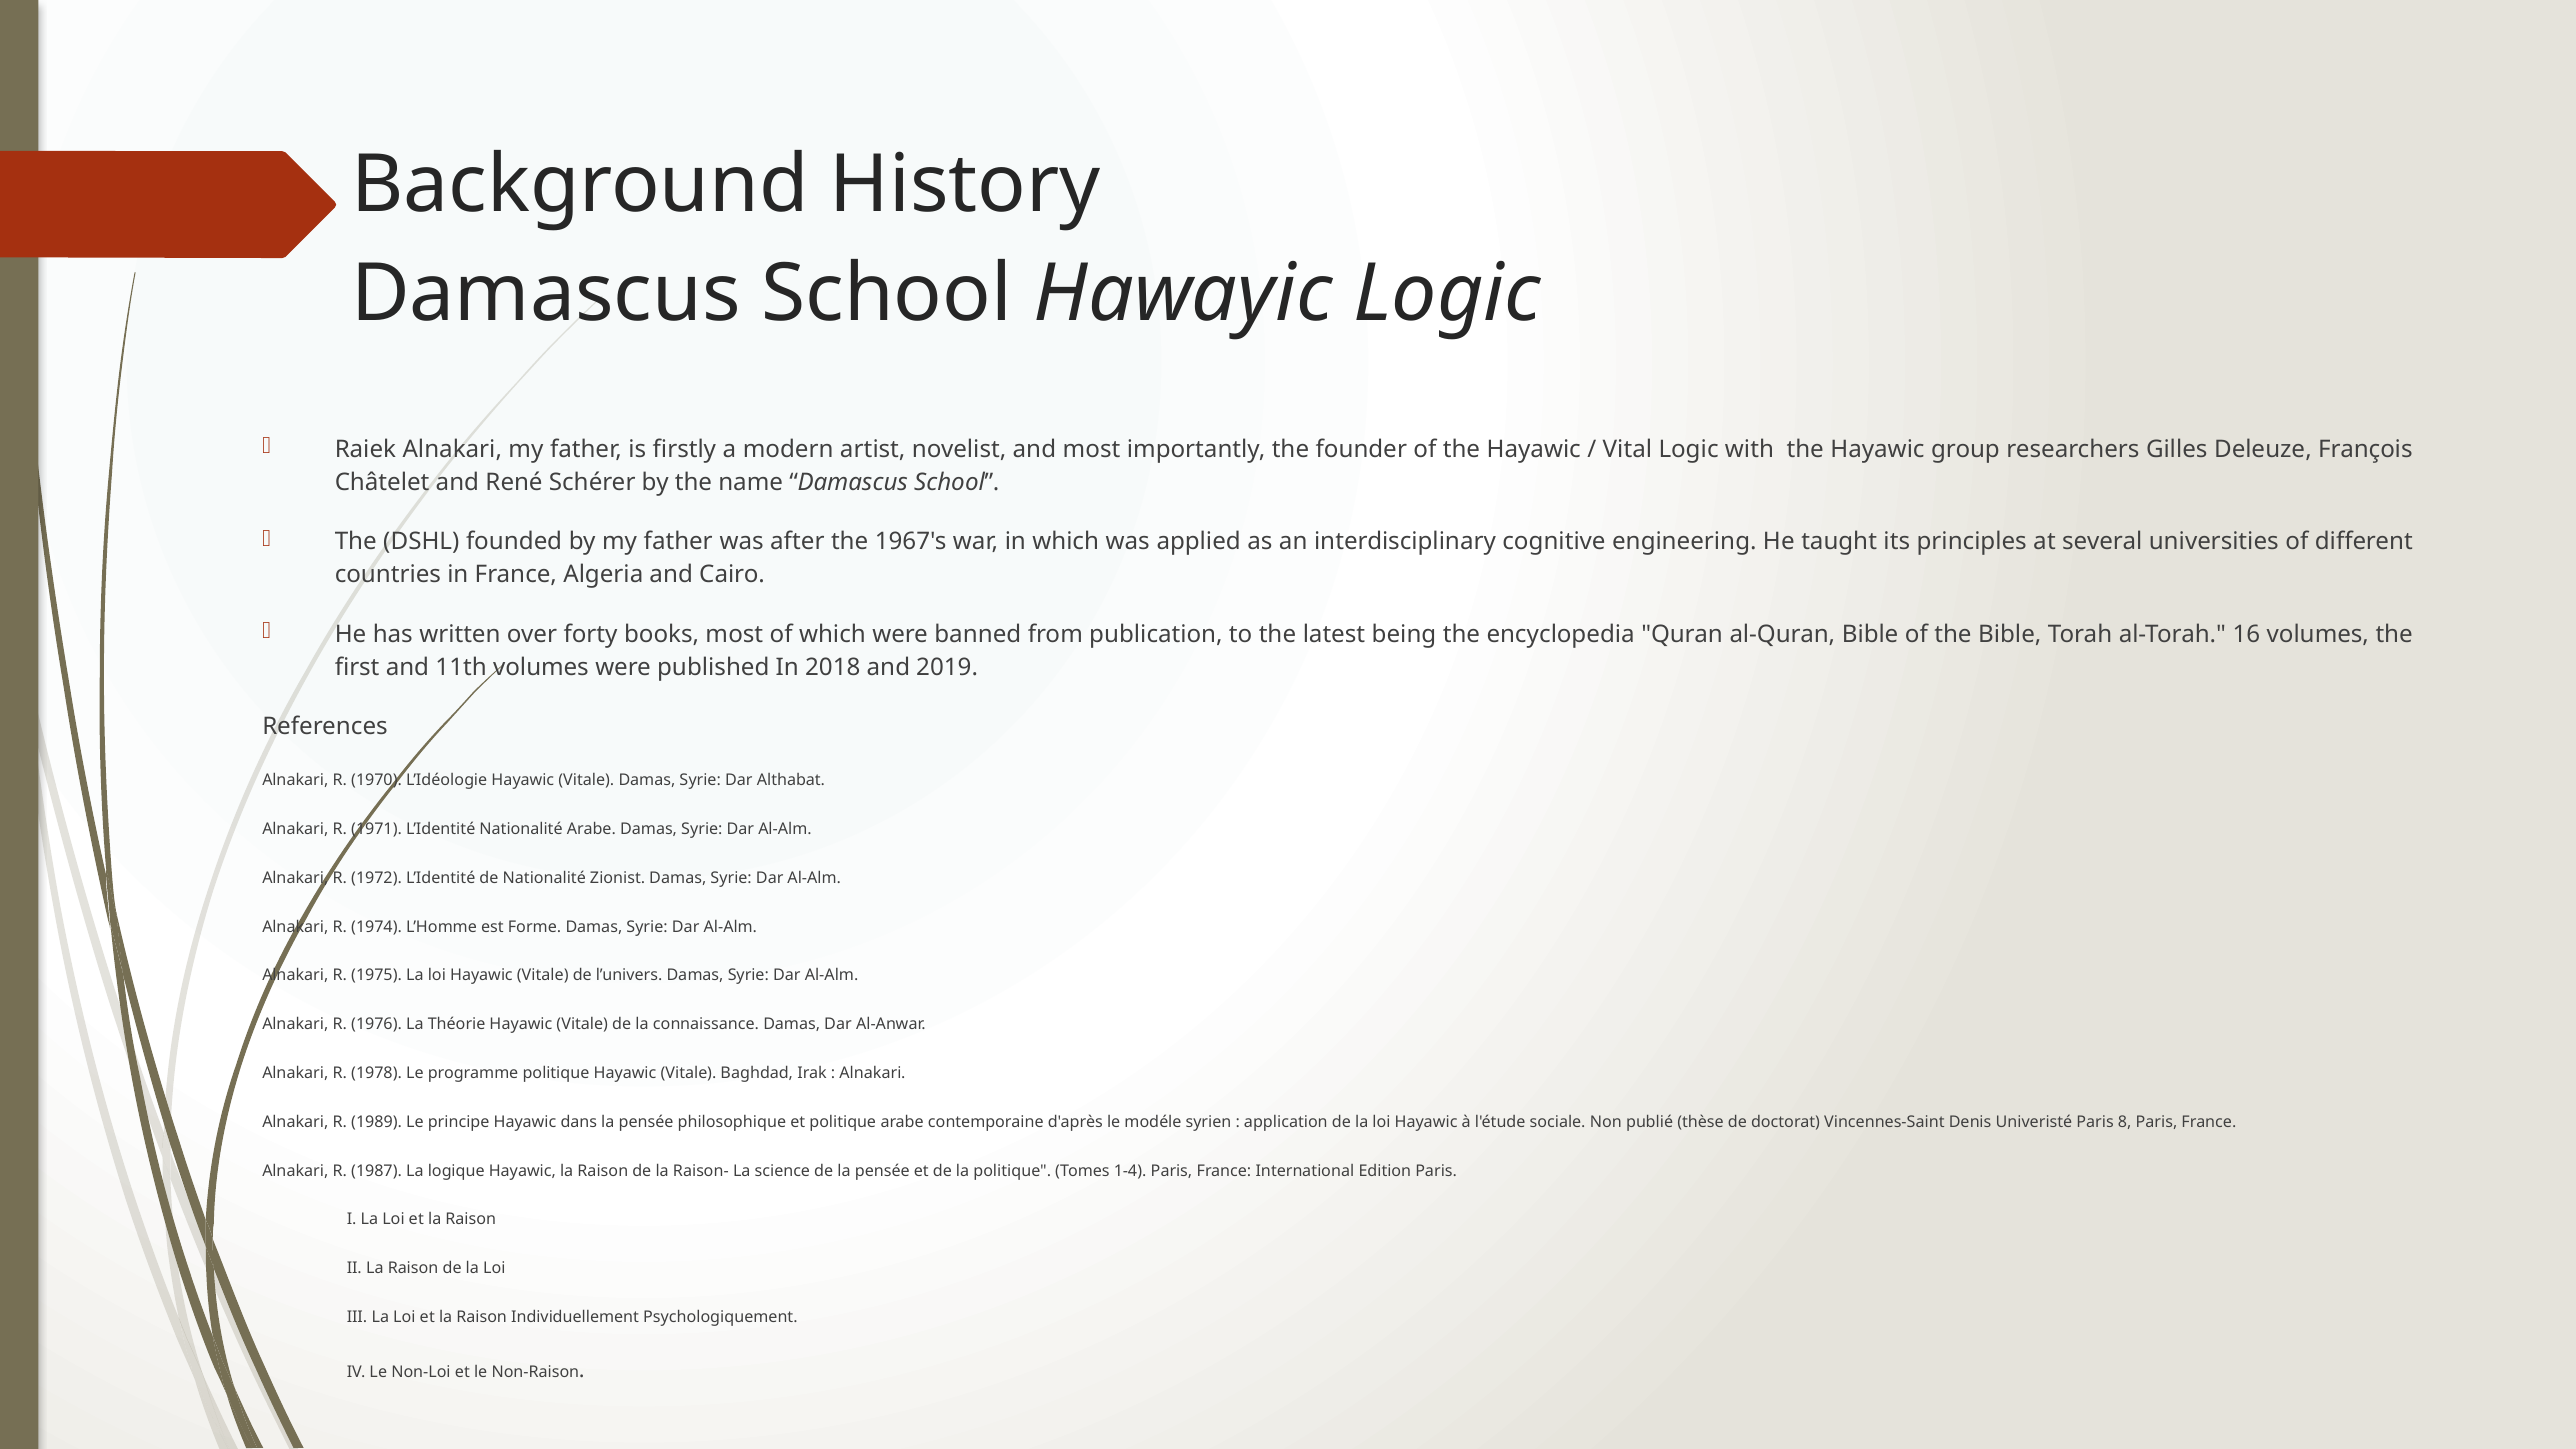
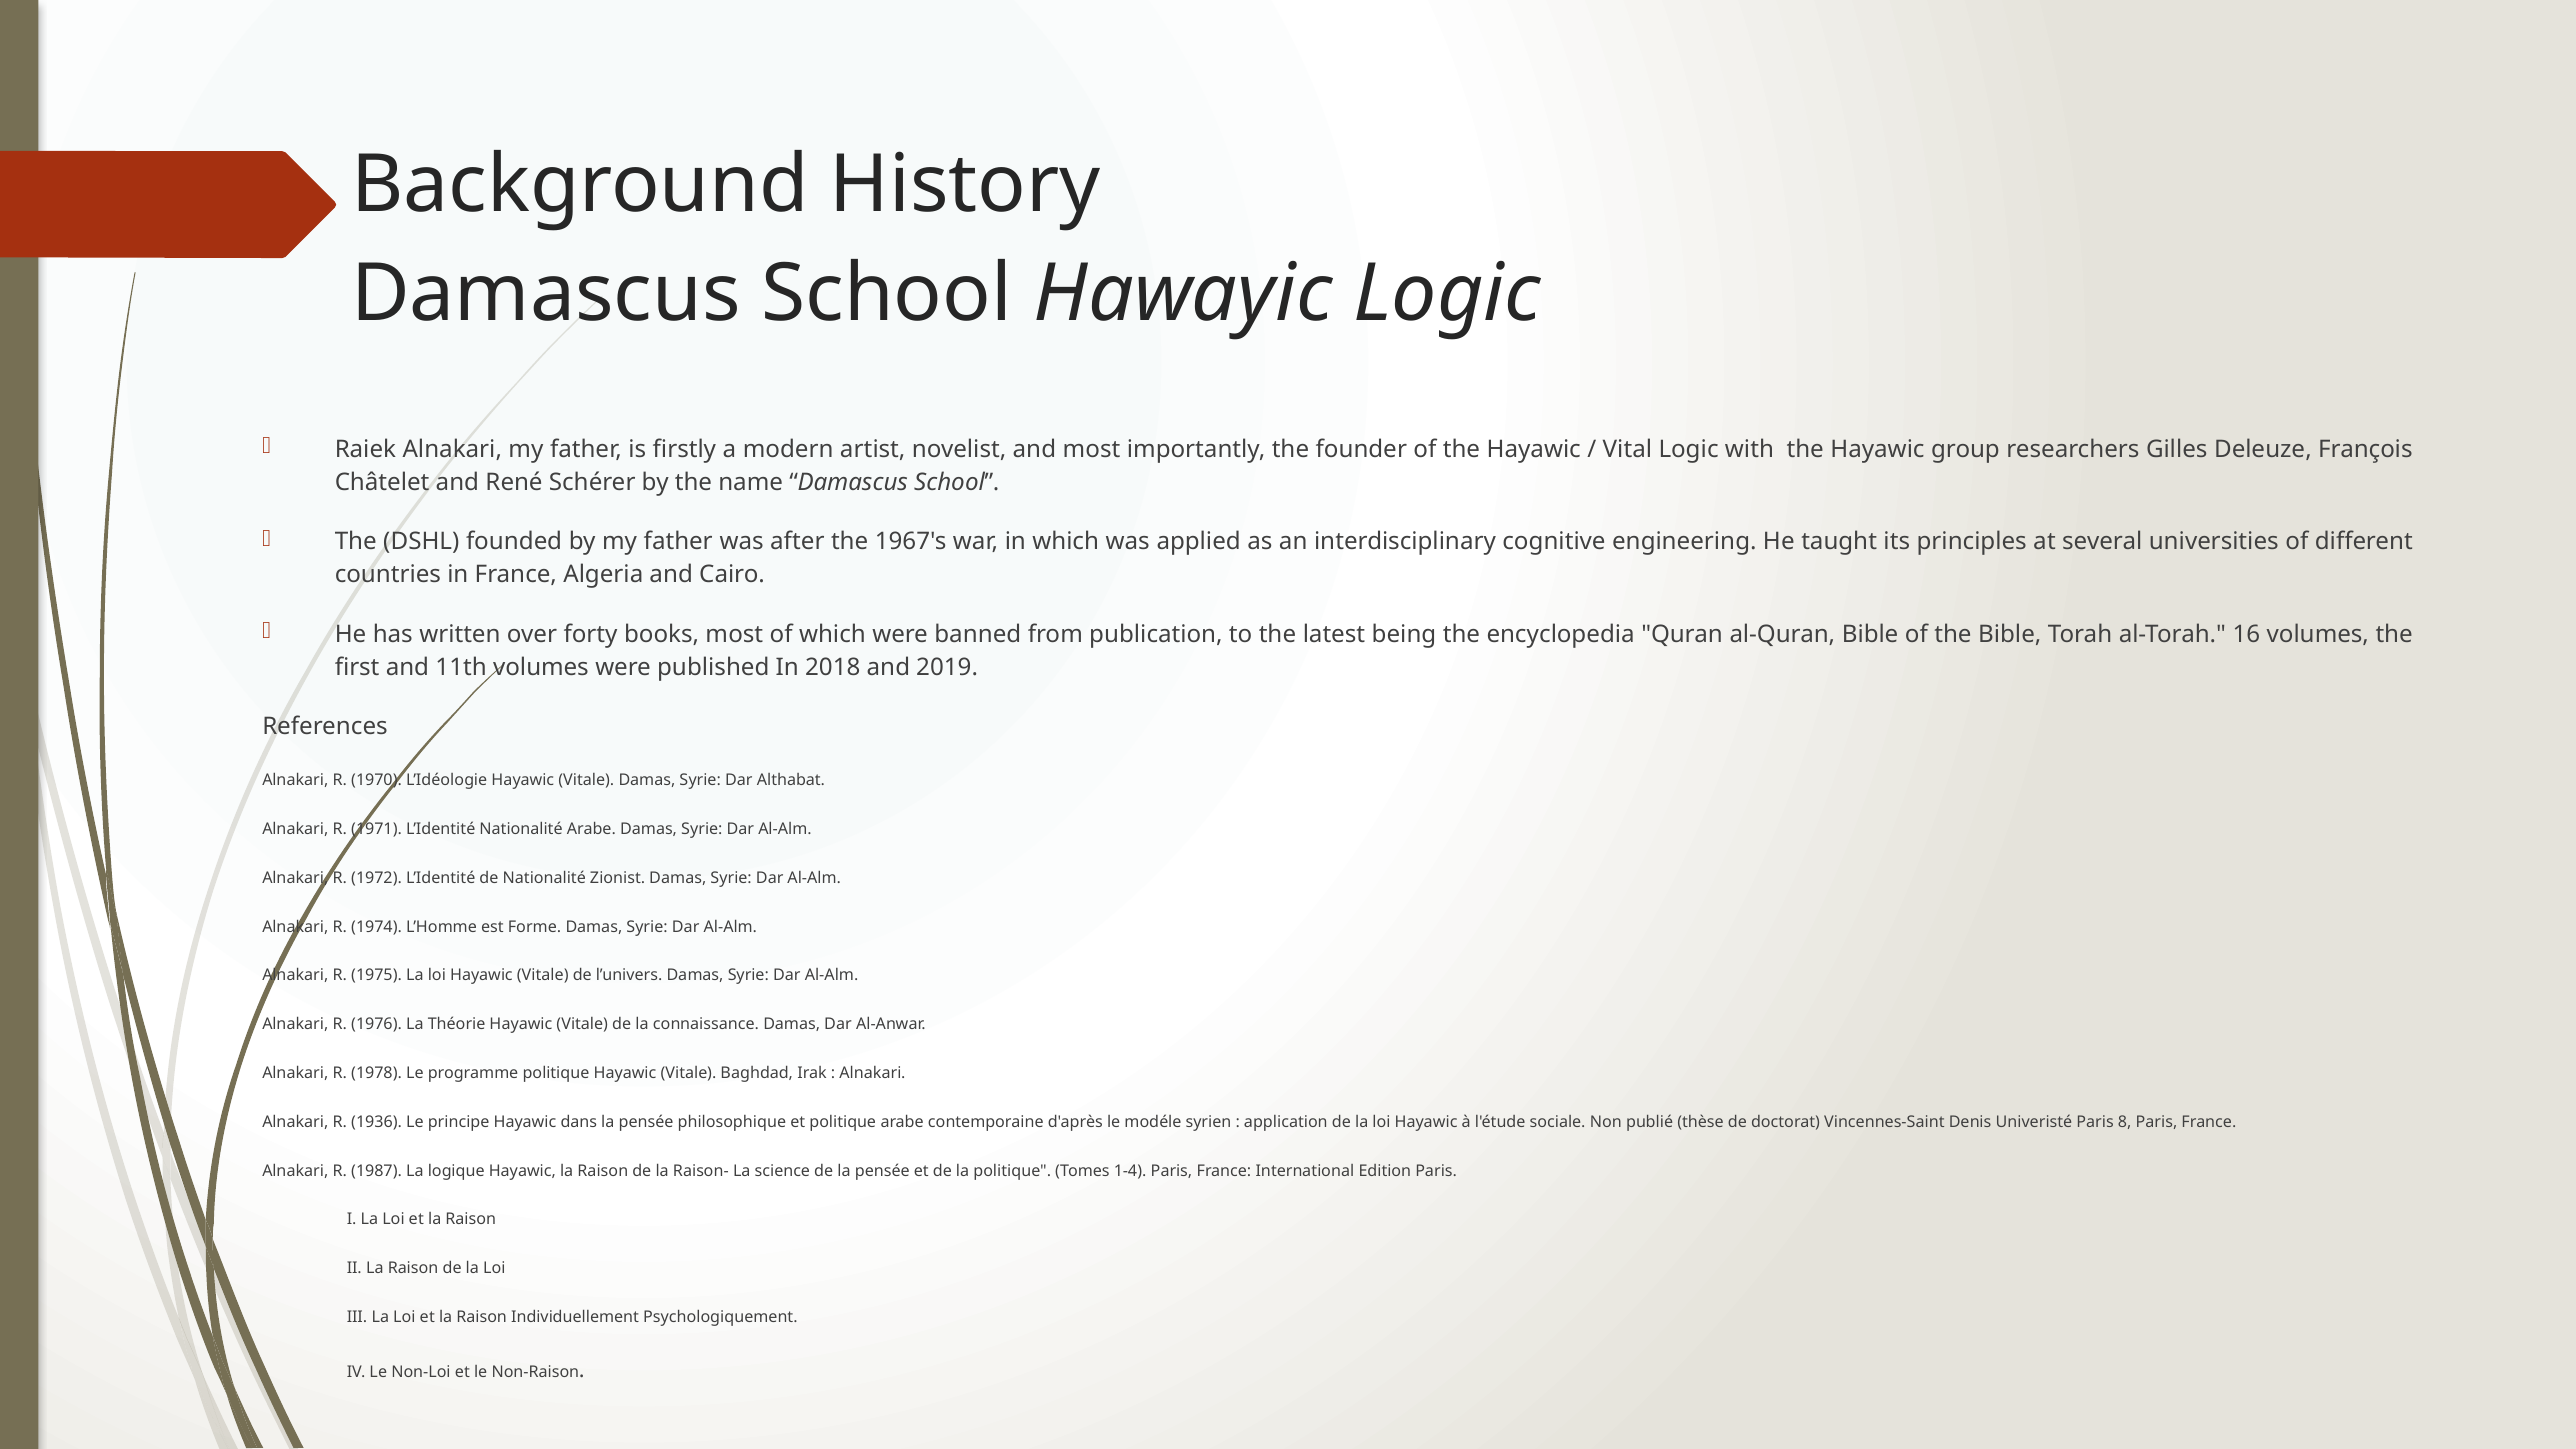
1989: 1989 -> 1936 (377, 1122)
